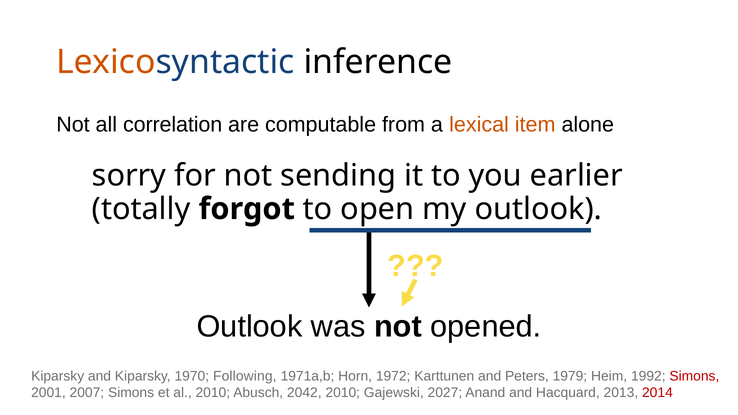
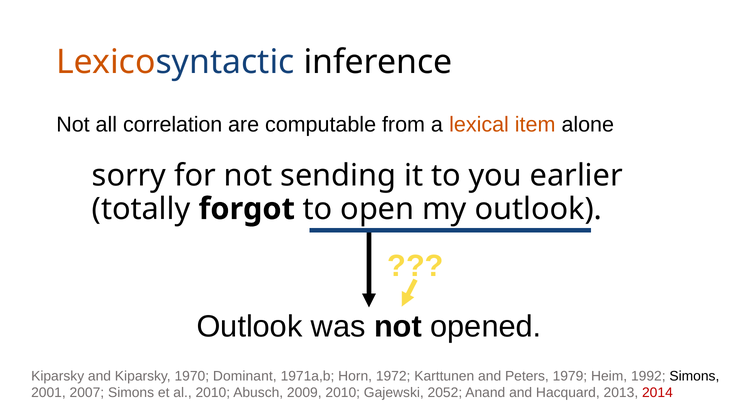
Following: Following -> Dominant (245, 376)
Simons colour: red -> black (694, 376)
2042: 2042 -> 2009 (304, 393)
2027: 2027 -> 2052 (445, 393)
